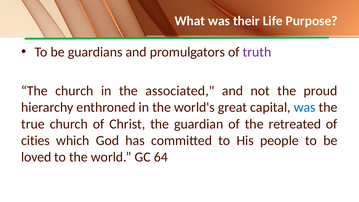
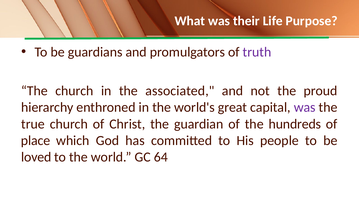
was colour: blue -> purple (305, 107)
retreated: retreated -> hundreds (295, 124)
cities: cities -> place (36, 141)
